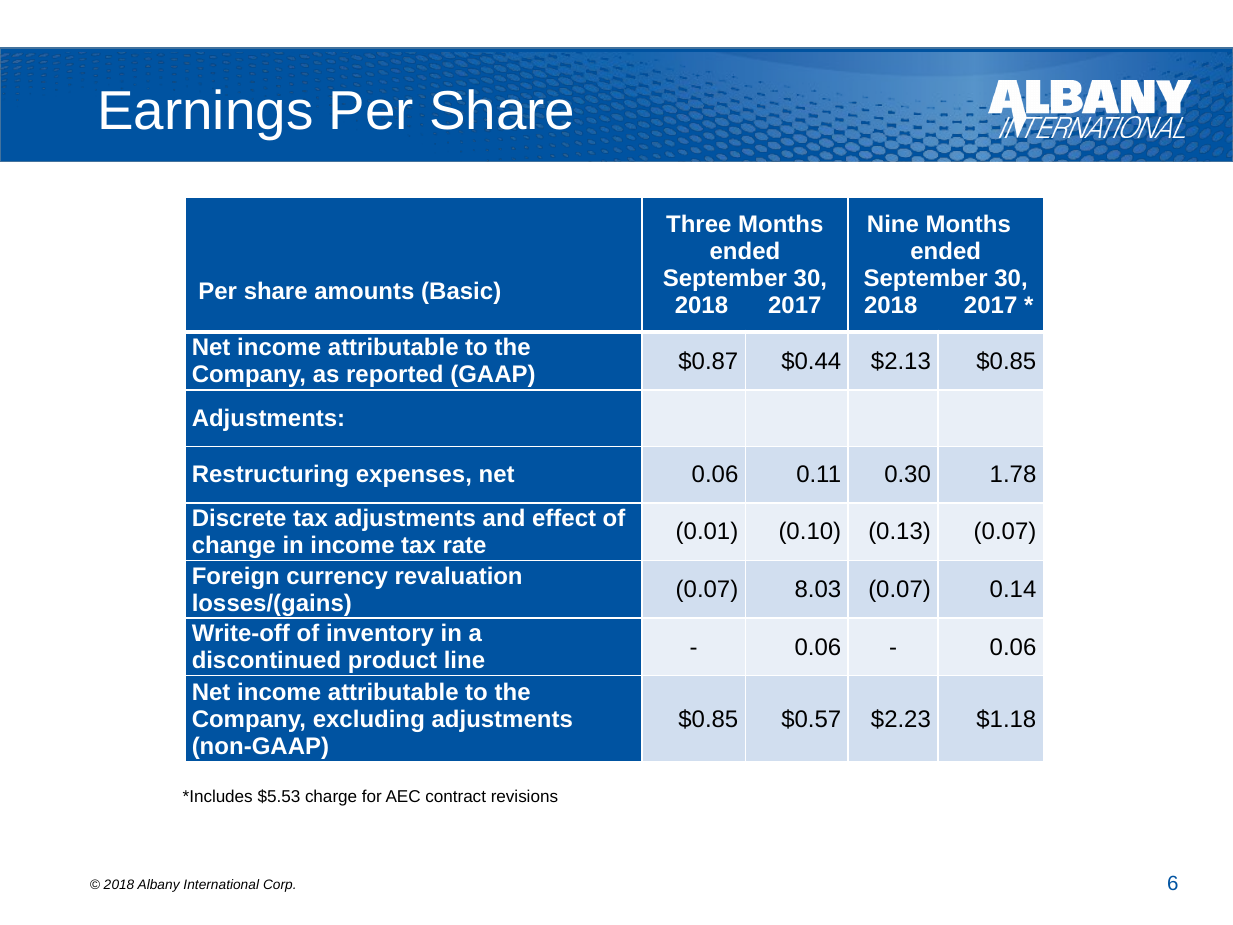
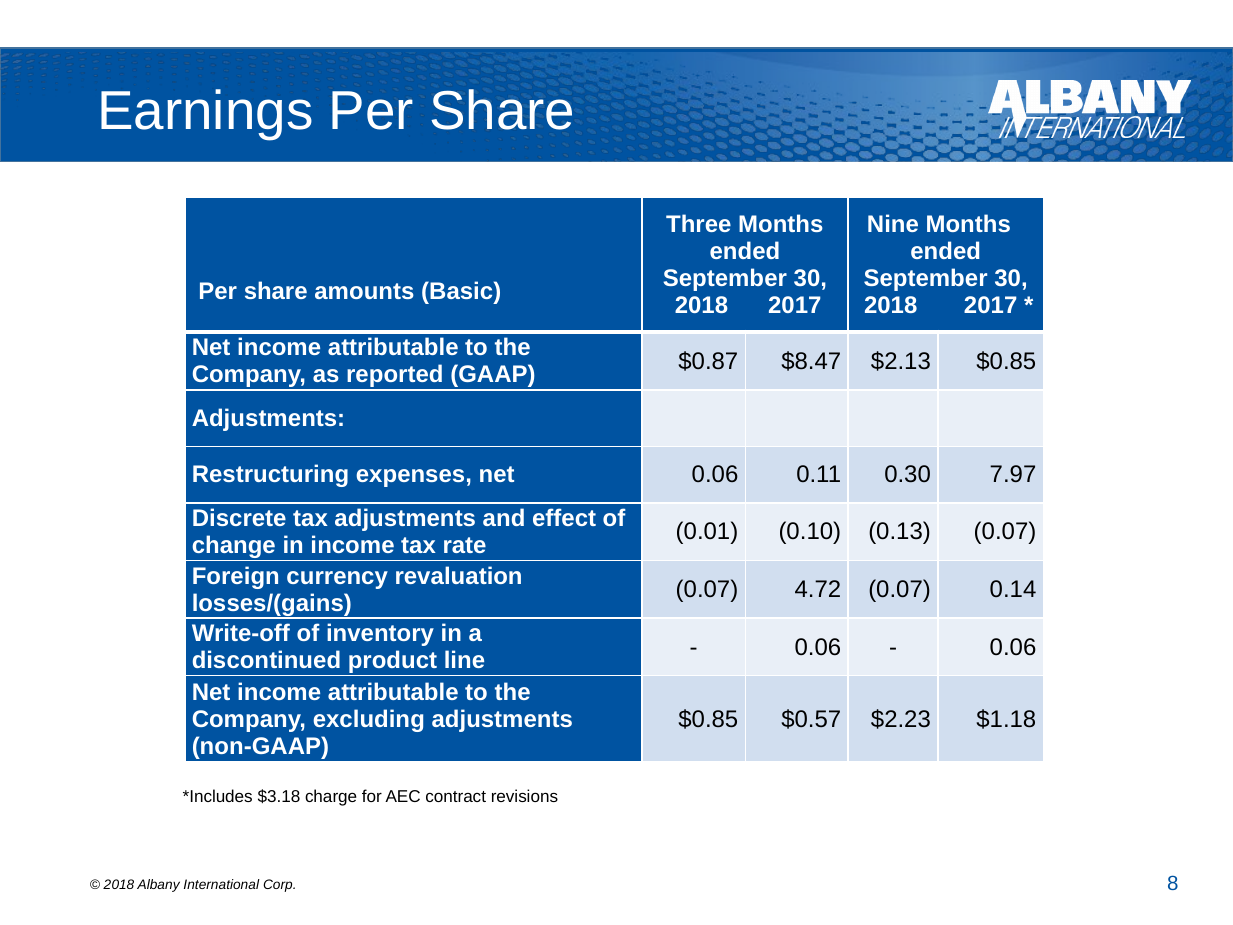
$0.44: $0.44 -> $8.47 (811, 361)
1.78: 1.78 -> 7.97 (1013, 475)
8.03: 8.03 -> 4.72 (818, 590)
$5.53: $5.53 -> $3.18 (279, 797)
6: 6 -> 8 (1173, 883)
